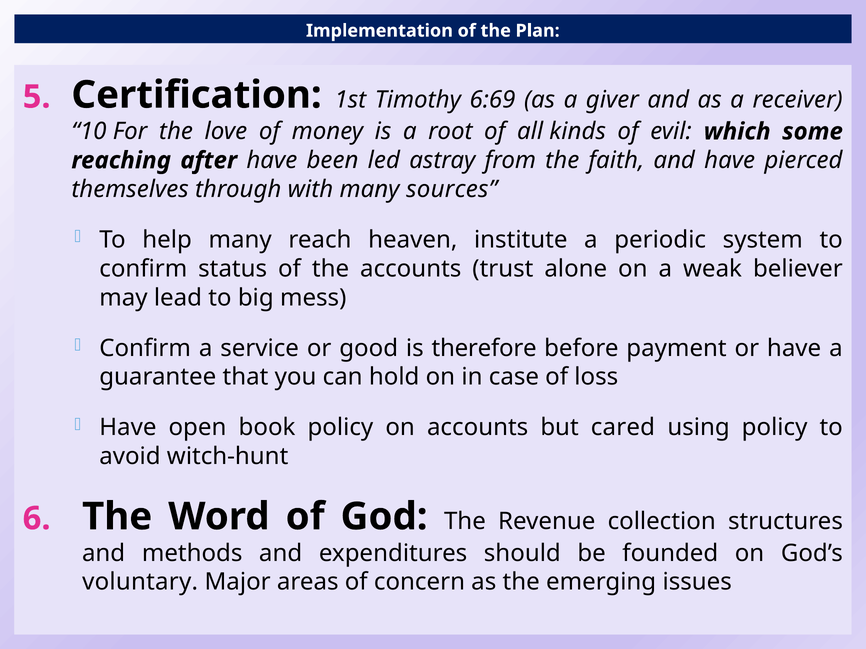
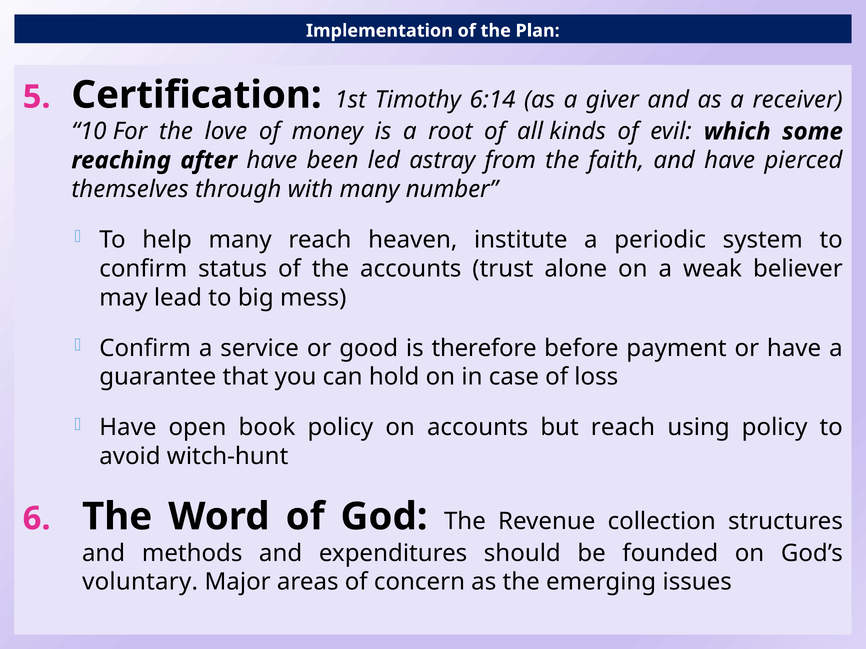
6:69: 6:69 -> 6:14 (493, 100)
sources: sources -> number (452, 189)
but cared: cared -> reach (623, 428)
